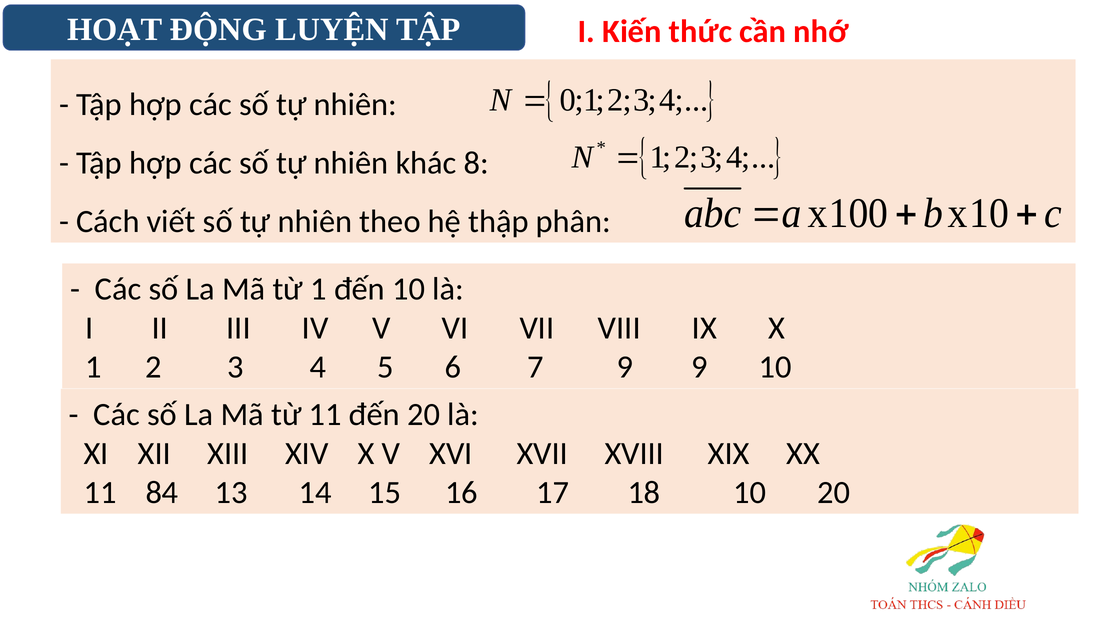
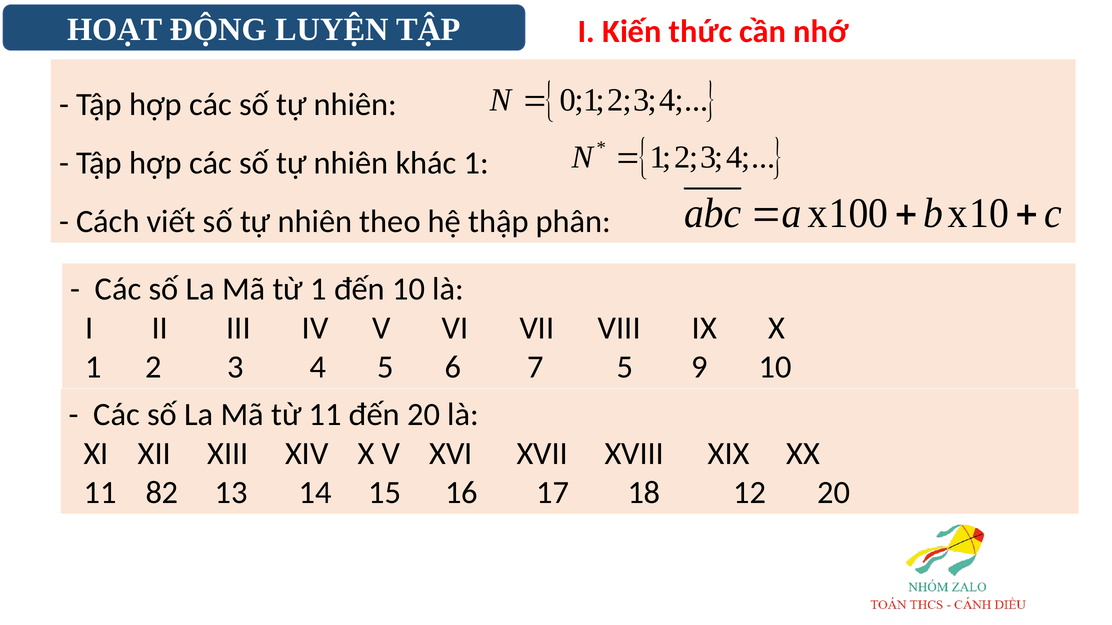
khác 8: 8 -> 1 (476, 163)
7 9: 9 -> 5 (625, 367)
84: 84 -> 82 (162, 493)
18 10: 10 -> 12 (750, 493)
